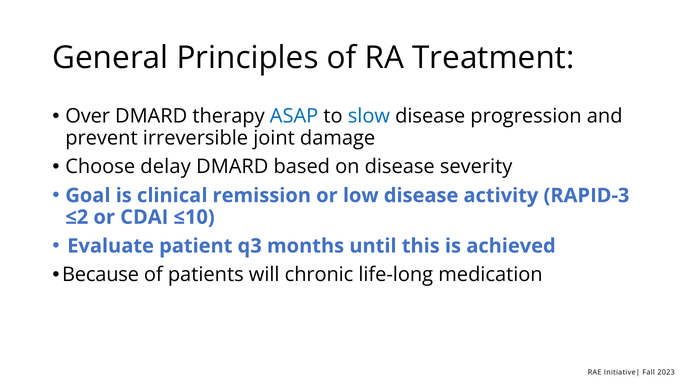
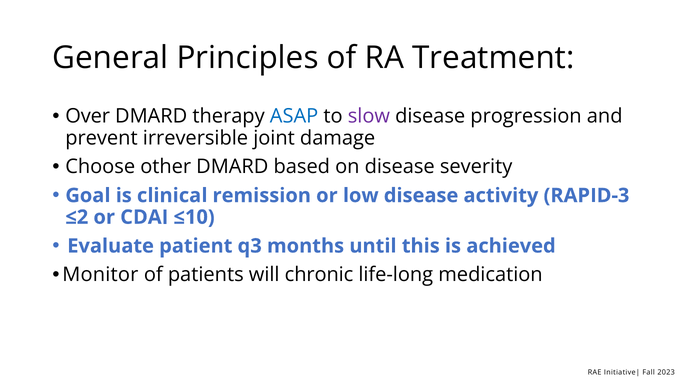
slow colour: blue -> purple (369, 116)
delay: delay -> other (166, 167)
Because: Because -> Monitor (100, 275)
